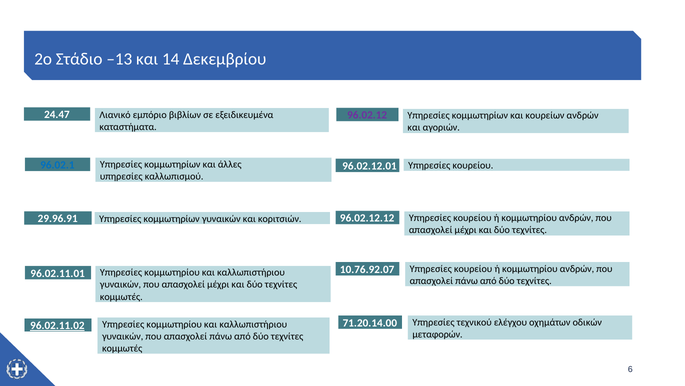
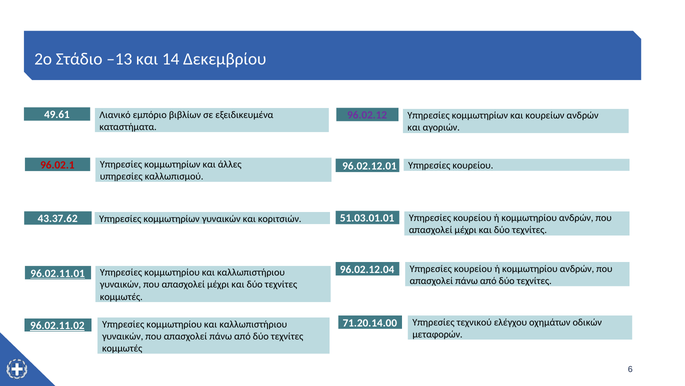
24.47: 24.47 -> 49.61 (57, 115)
96.02.1 colour: blue -> red (57, 165)
96.02.12.12: 96.02.12.12 -> 51.03.01.01 (367, 218)
29.96.91: 29.96.91 -> 43.37.62 (58, 218)
10.76.92.07: 10.76.92.07 -> 96.02.12.04 (367, 269)
96.02.11.01 underline: none -> present (58, 273)
